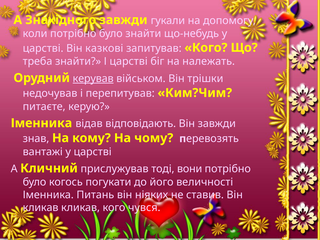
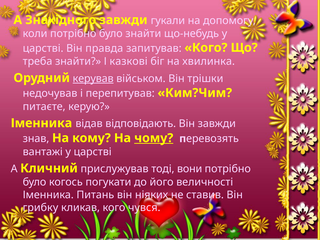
казкові: казкові -> правда (104, 48)
І царстві: царстві -> казкові (129, 61)
належать: належать -> хвилинка (209, 61)
чому underline: none -> present (154, 138)
кликав: кликав -> грибку (40, 208)
